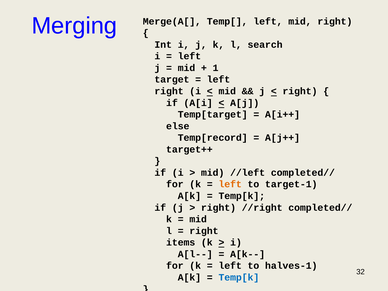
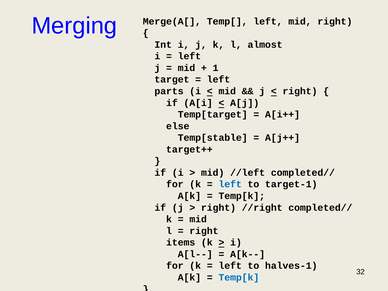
search: search -> almost (265, 45)
right: right -> parts (169, 91)
Temp[record: Temp[record -> Temp[stable (213, 138)
left colour: orange -> blue (230, 184)
